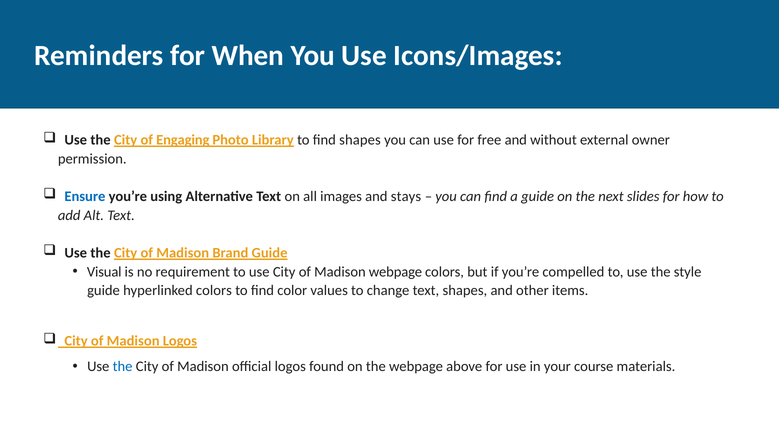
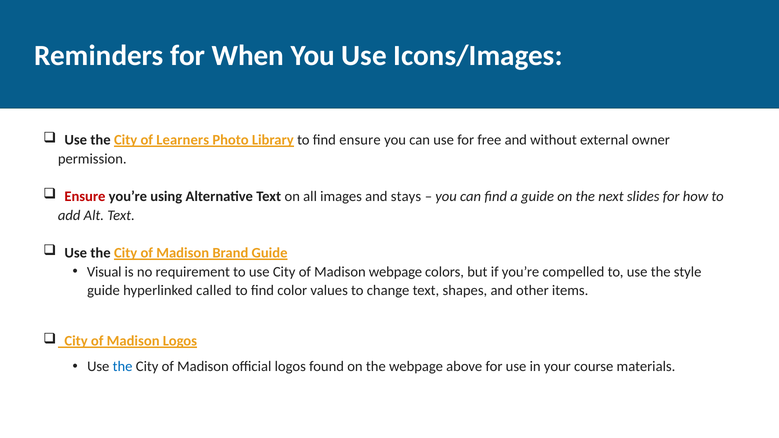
Engaging: Engaging -> Learners (183, 140)
find shapes: shapes -> ensure (360, 140)
Ensure colour: blue -> red (85, 197)
hyperlinked colors: colors -> called (214, 291)
